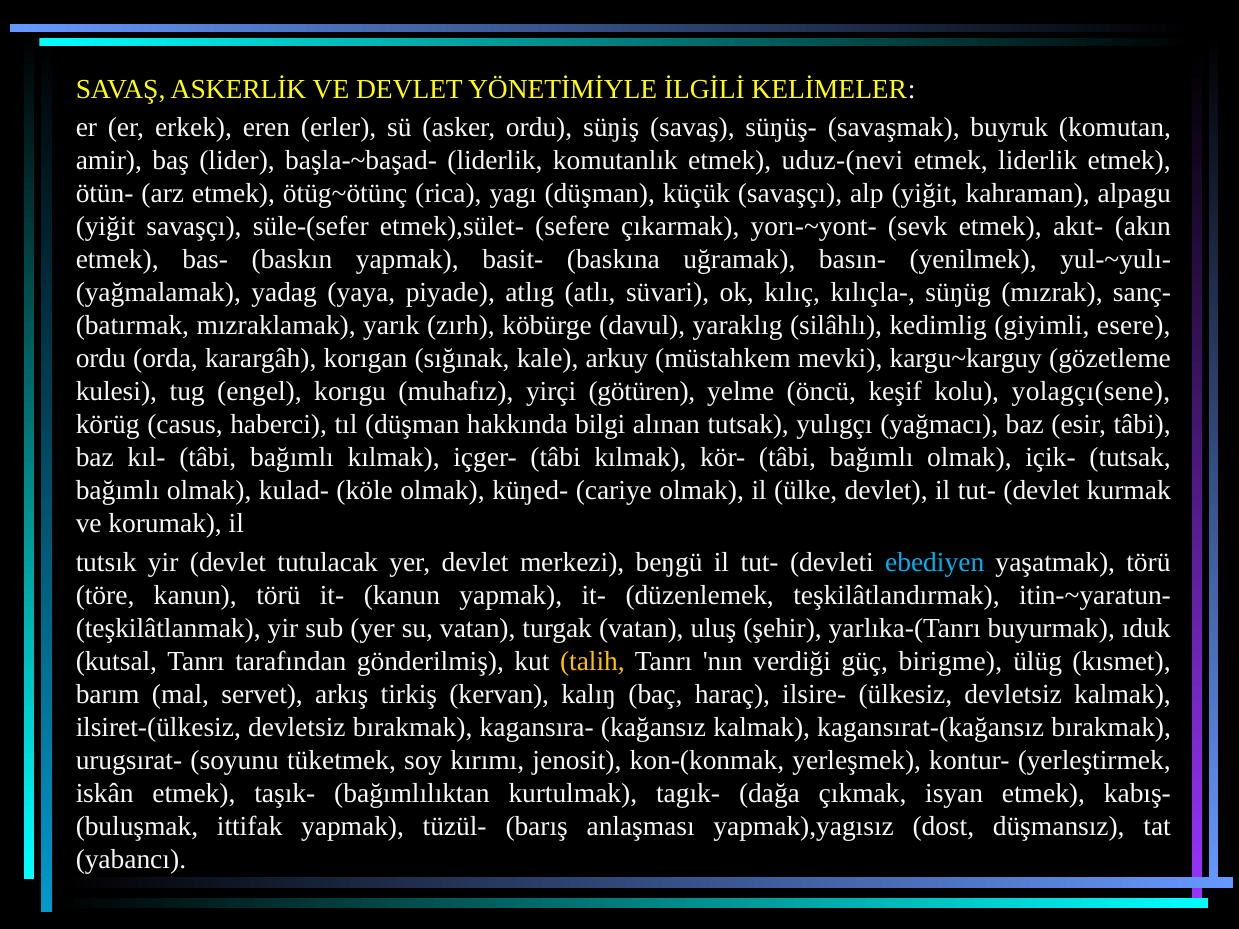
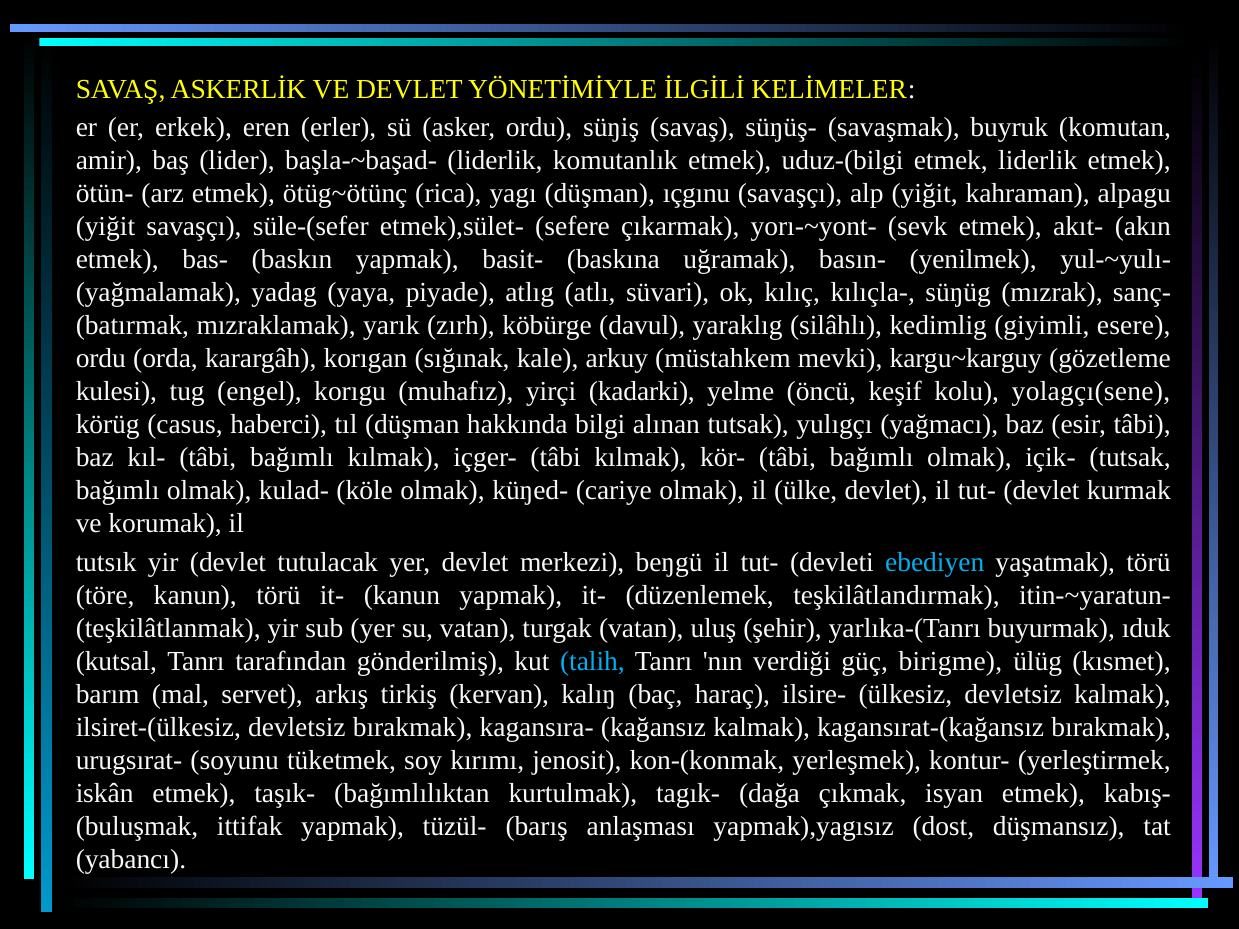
uduz-(nevi: uduz-(nevi -> uduz-(bilgi (843, 161)
küçük: küçük -> ıçgınu (697, 194)
götüren: götüren -> kadarki (642, 392)
talih colour: yellow -> light blue (592, 662)
